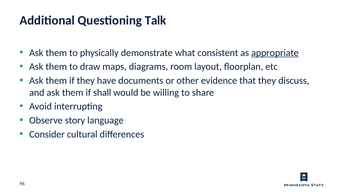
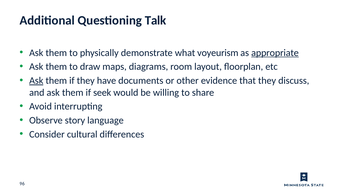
consistent: consistent -> voyeurism (218, 53)
Ask underline: none -> present (36, 80)
shall: shall -> seek (102, 92)
